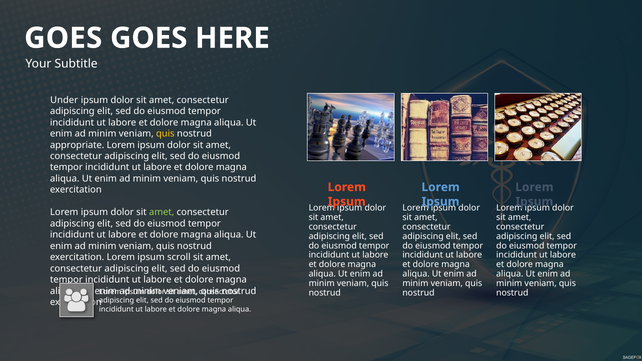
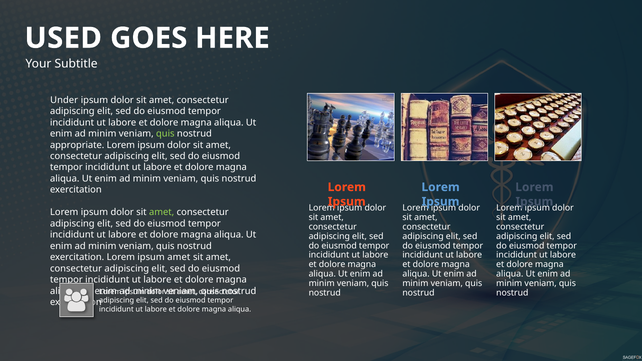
GOES: GOES -> USED (63, 38)
quis colour: yellow -> light green (165, 134)
ipsum scroll: scroll -> amet (179, 257)
